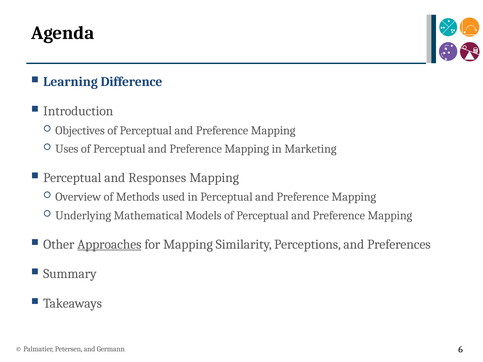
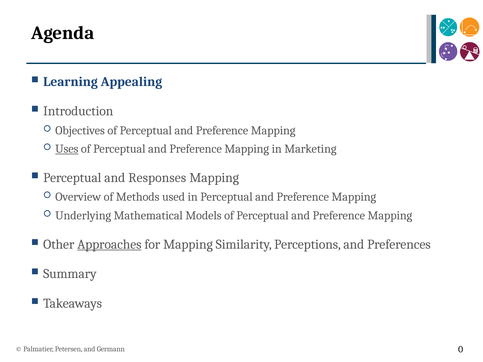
Difference: Difference -> Appealing (131, 82)
Uses underline: none -> present (67, 149)
6: 6 -> 0 (461, 350)
